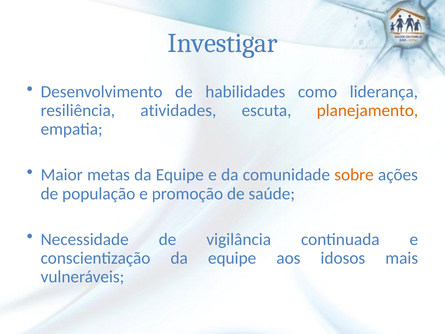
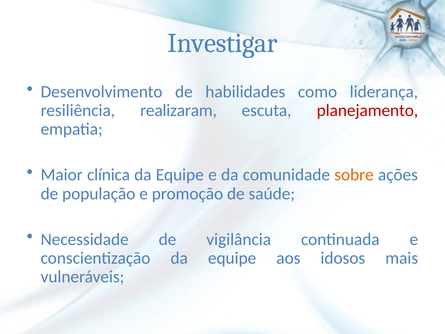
atividades: atividades -> realizaram (178, 110)
planejamento colour: orange -> red (367, 110)
metas: metas -> clínica (109, 175)
